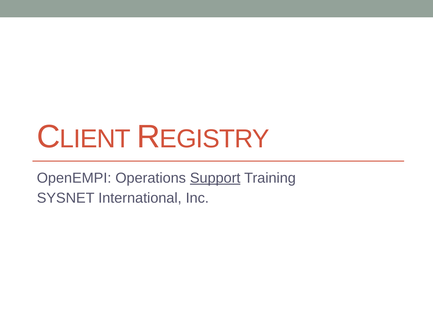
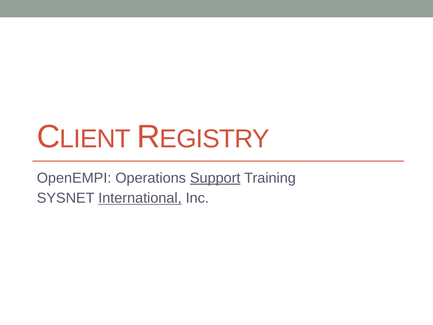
International underline: none -> present (140, 198)
